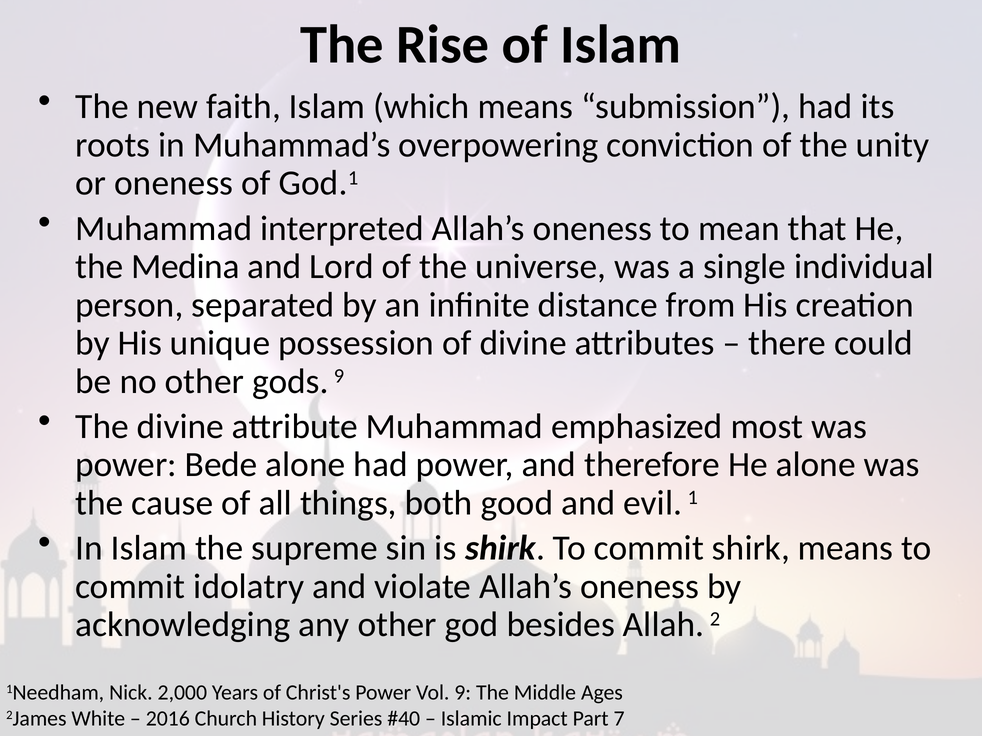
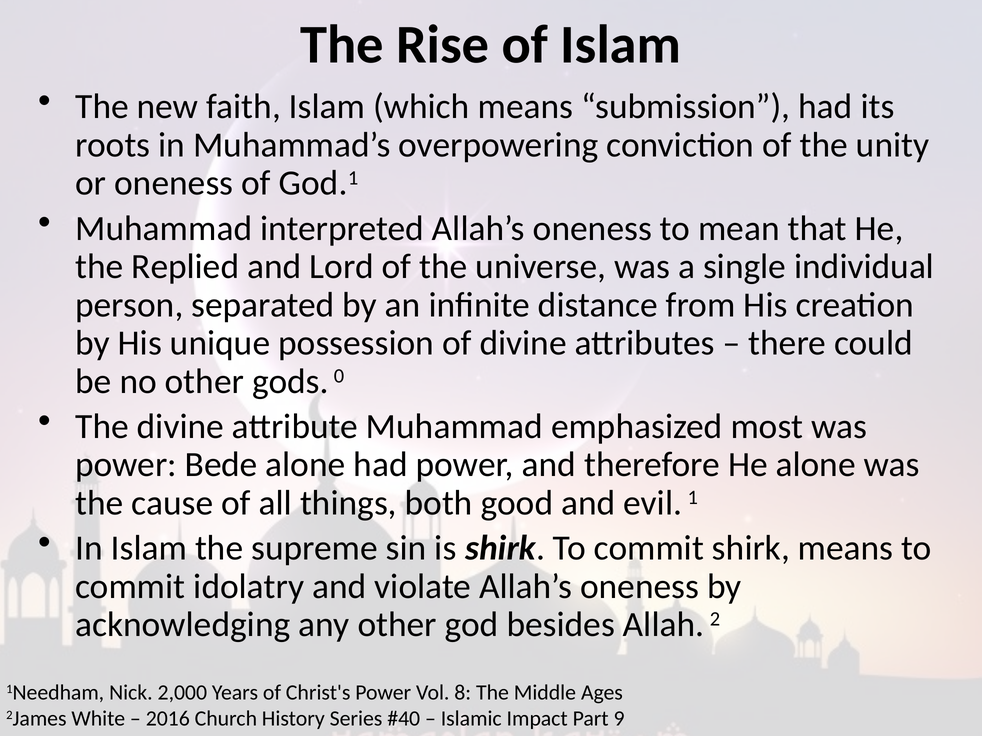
Medina: Medina -> Replied (185, 267)
gods 9: 9 -> 0 (339, 376)
Vol 9: 9 -> 8 (463, 693)
7: 7 -> 9 (619, 719)
